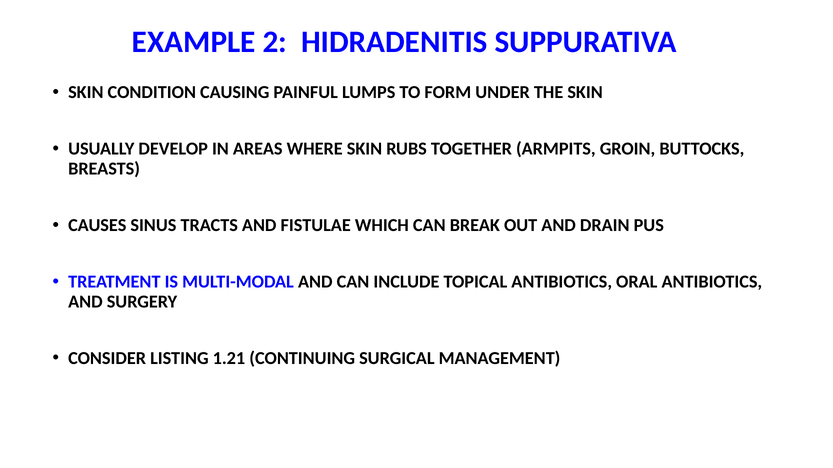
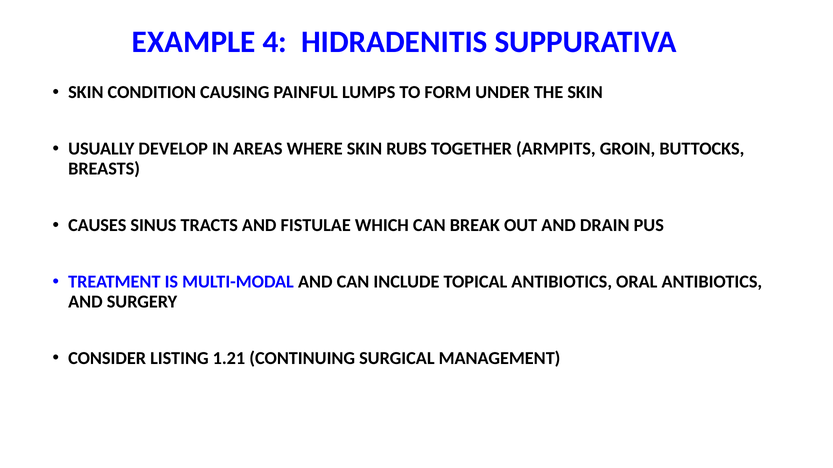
2: 2 -> 4 (275, 42)
